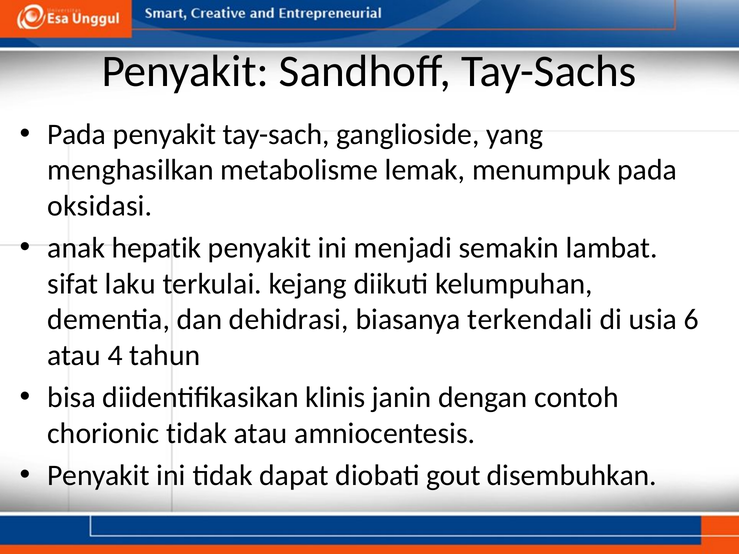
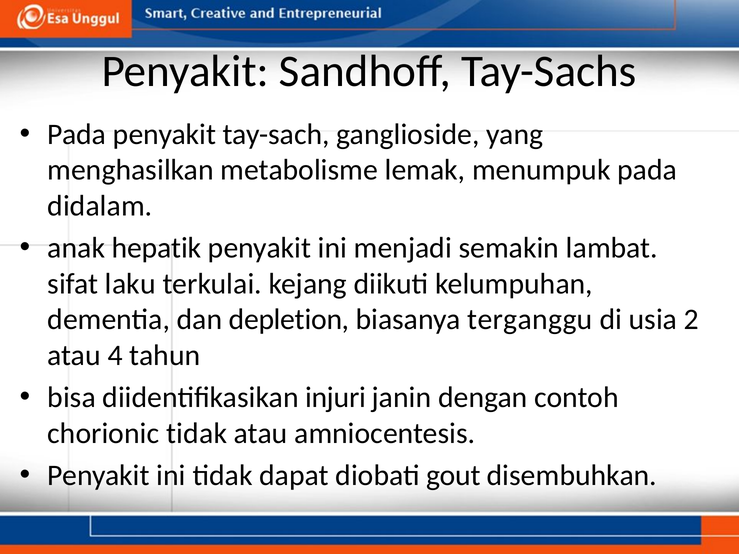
oksidasi: oksidasi -> didalam (100, 206)
dehidrasi: dehidrasi -> depletion (289, 320)
terkendali: terkendali -> terganggu (530, 320)
6: 6 -> 2 (691, 320)
klinis: klinis -> injuri (335, 398)
